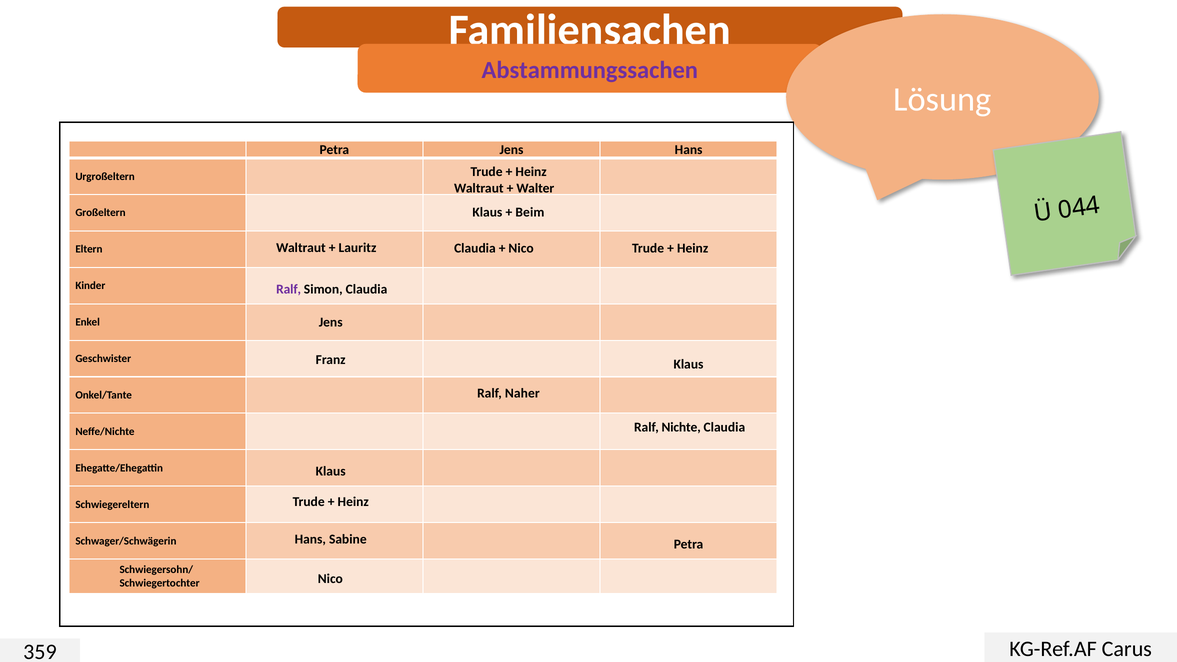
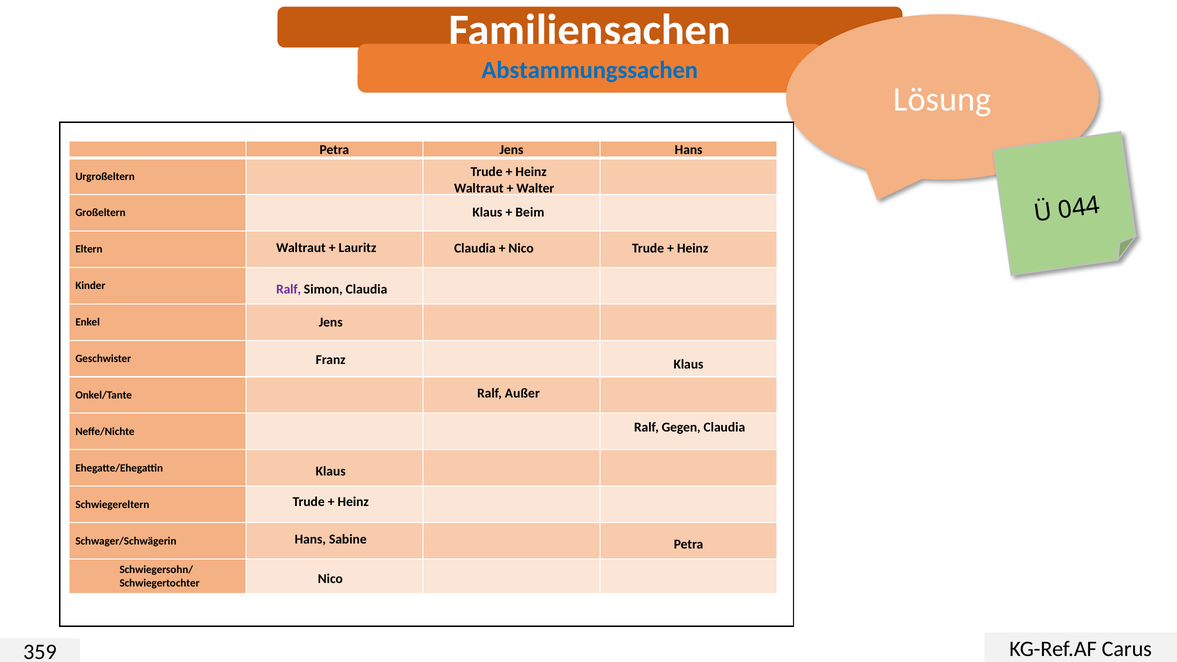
Abstammungssachen colour: purple -> blue (590, 70)
Naher: Naher -> Außer (522, 394)
Nichte: Nichte -> Gegen (681, 428)
